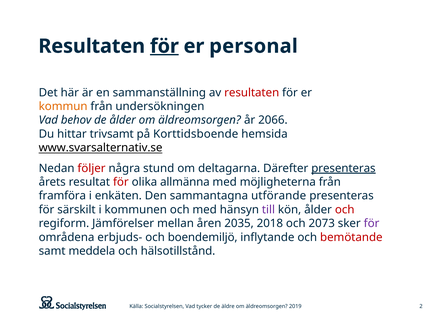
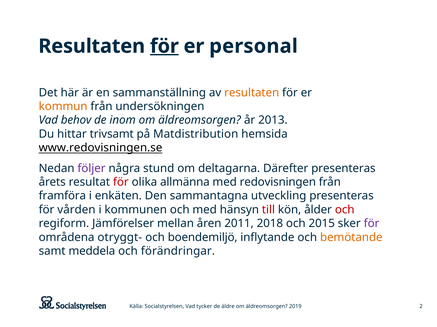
resultaten colour: red -> orange (252, 93)
de ålder: ålder -> inom (123, 120)
2066: 2066 -> 2013 (273, 120)
Korttidsboende: Korttidsboende -> Matdistribution (196, 134)
www.svarsalternativ.se: www.svarsalternativ.se -> www.redovisningen.se (101, 148)
följer colour: red -> purple (92, 169)
presenteras underline: present -> none (343, 169)
möjligheterna: möjligheterna -> redovisningen (278, 182)
utförande: utförande -> utveckling (279, 196)
särskilt: särskilt -> vården (76, 210)
till colour: purple -> red (268, 210)
2035: 2035 -> 2011 (239, 224)
2073: 2073 -> 2015 (322, 224)
erbjuds-: erbjuds- -> otryggt- (120, 238)
bemötande colour: red -> orange (351, 238)
hälsotillstånd: hälsotillstånd -> förändringar (178, 252)
